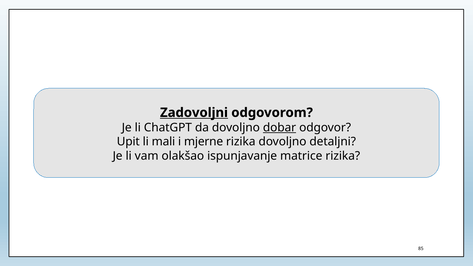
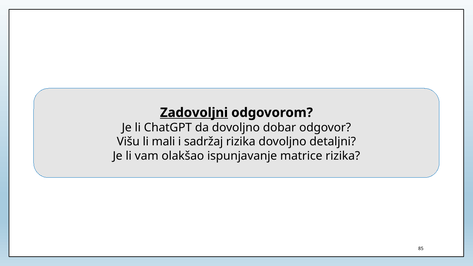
dobar underline: present -> none (280, 128)
Upit: Upit -> Višu (128, 142)
mjerne: mjerne -> sadržaj (204, 142)
